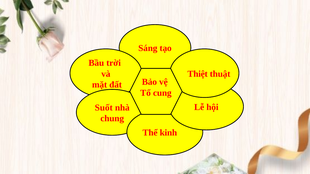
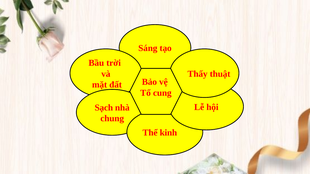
Thiệt: Thiệt -> Thấy (198, 74)
Suốt: Suốt -> Sạch (104, 108)
